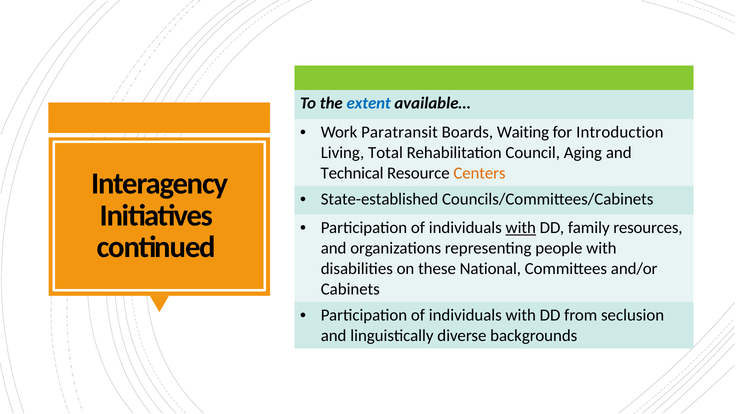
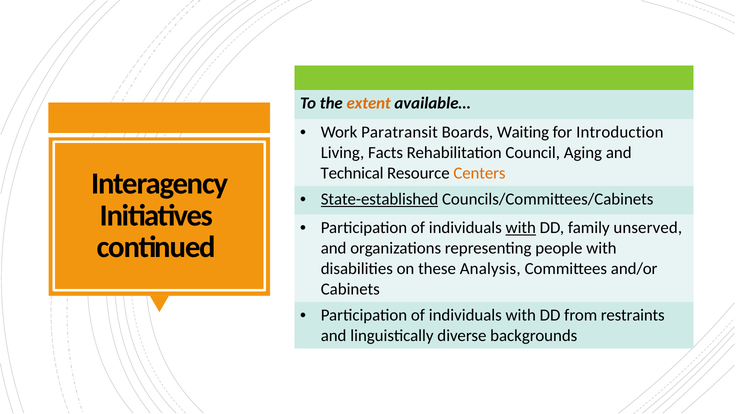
extent colour: blue -> orange (369, 103)
Total: Total -> Facts (386, 153)
State-established underline: none -> present (380, 199)
resources: resources -> unserved (648, 228)
National: National -> Analysis (490, 269)
seclusion: seclusion -> restraints (633, 315)
